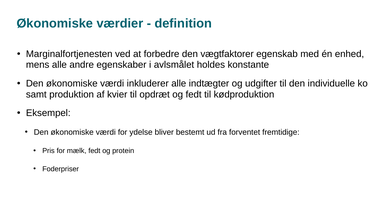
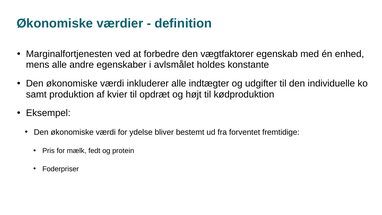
og fedt: fedt -> højt (194, 94)
